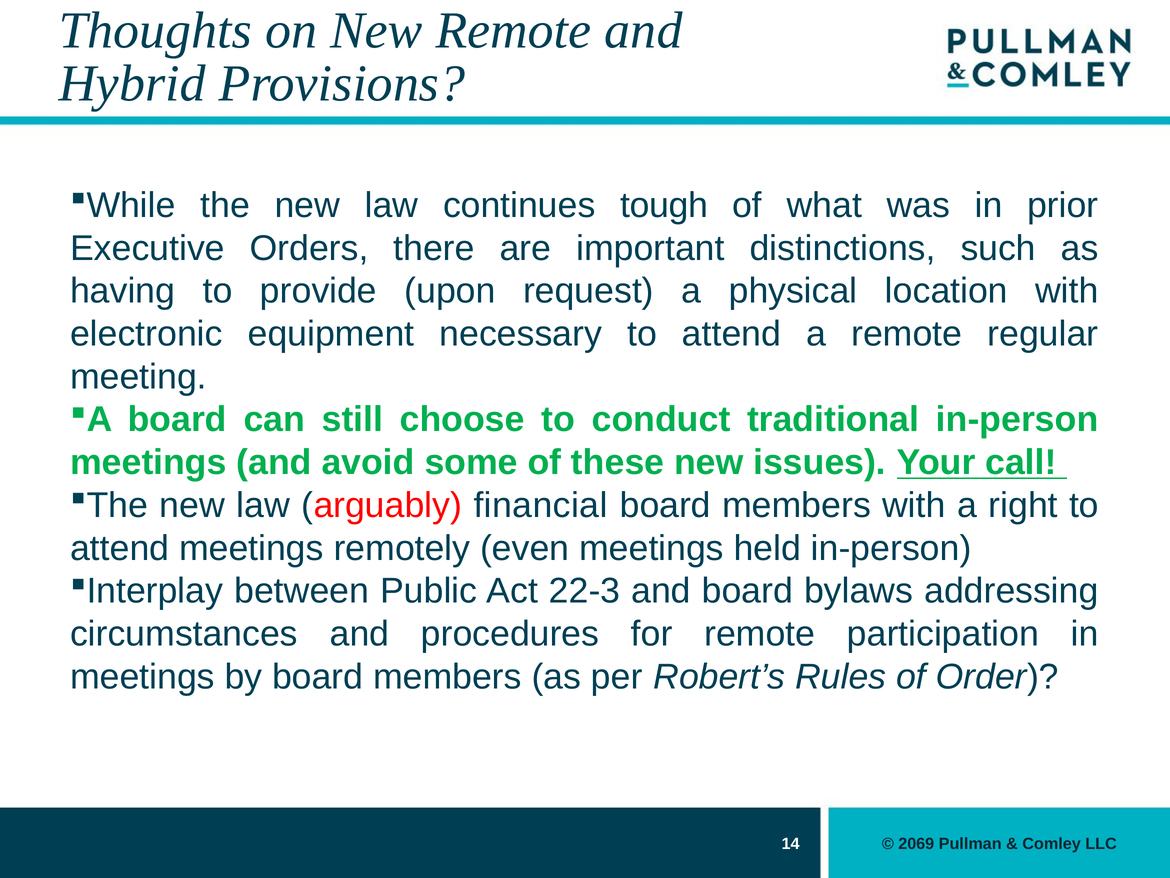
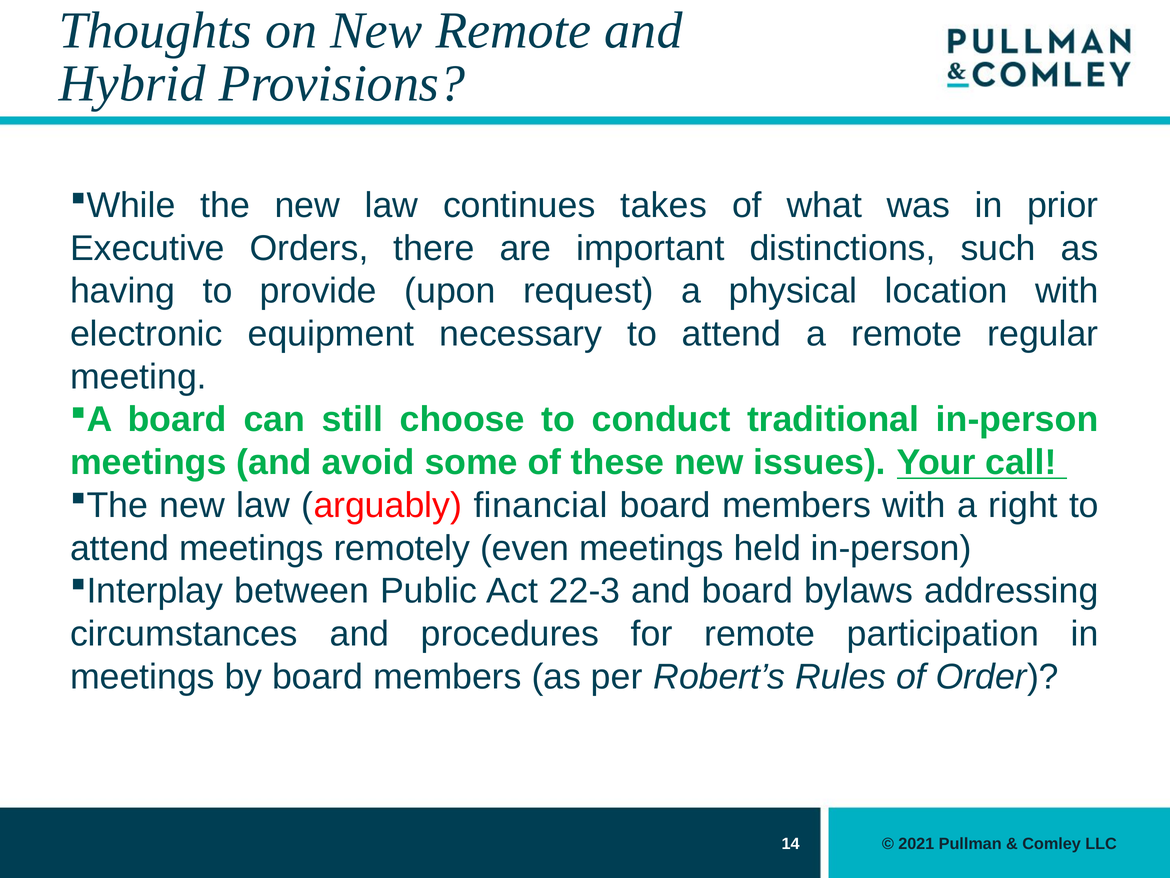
tough: tough -> takes (664, 205)
2069: 2069 -> 2021 (916, 843)
